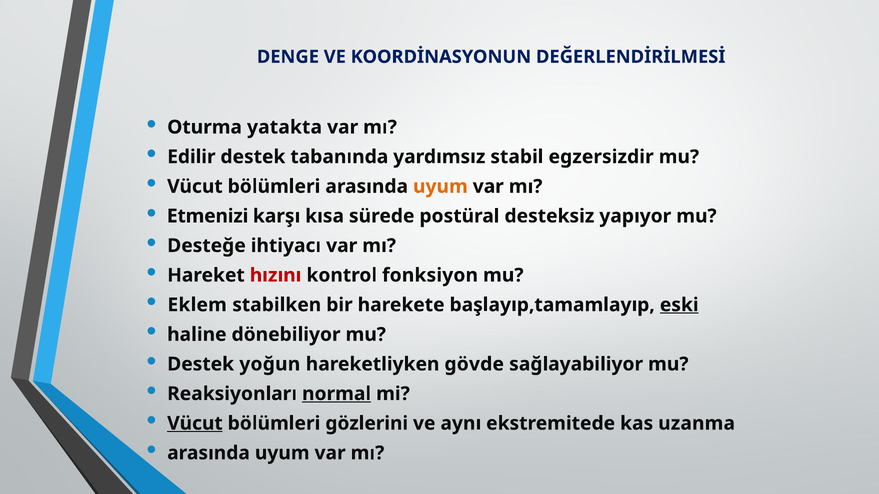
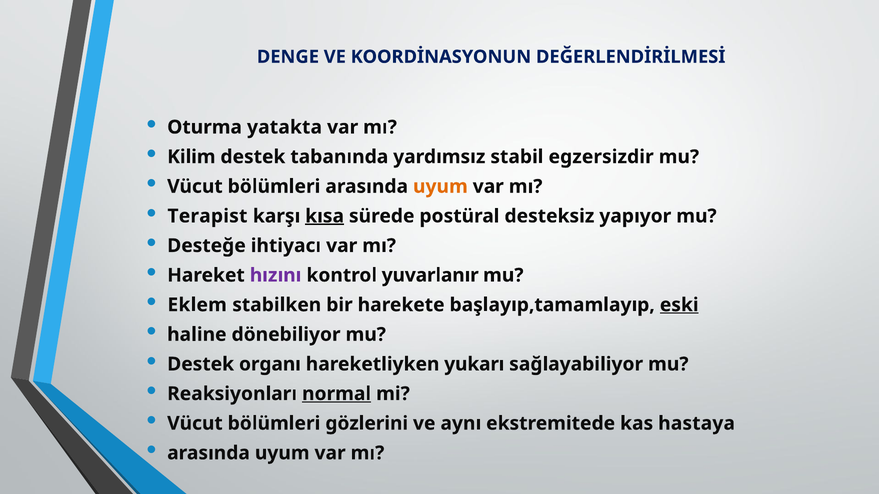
Edilir: Edilir -> Kilim (191, 157)
Etmenizi: Etmenizi -> Terapist (207, 216)
kısa underline: none -> present (325, 216)
hızını colour: red -> purple (276, 276)
fonksiyon: fonksiyon -> yuvarlanır (430, 276)
yoğun: yoğun -> organı (270, 364)
gövde: gövde -> yukarı (474, 364)
Vücut underline: present -> none (195, 424)
uzanma: uzanma -> hastaya (697, 424)
